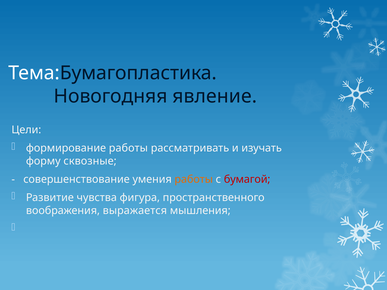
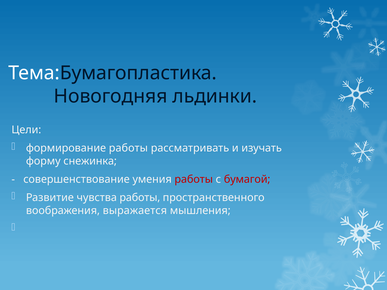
явление: явление -> льдинки (215, 96)
сквозные: сквозные -> снежинка (90, 161)
работы colour: orange -> red (194, 179)
чувства фигура: фигура -> работы (140, 198)
